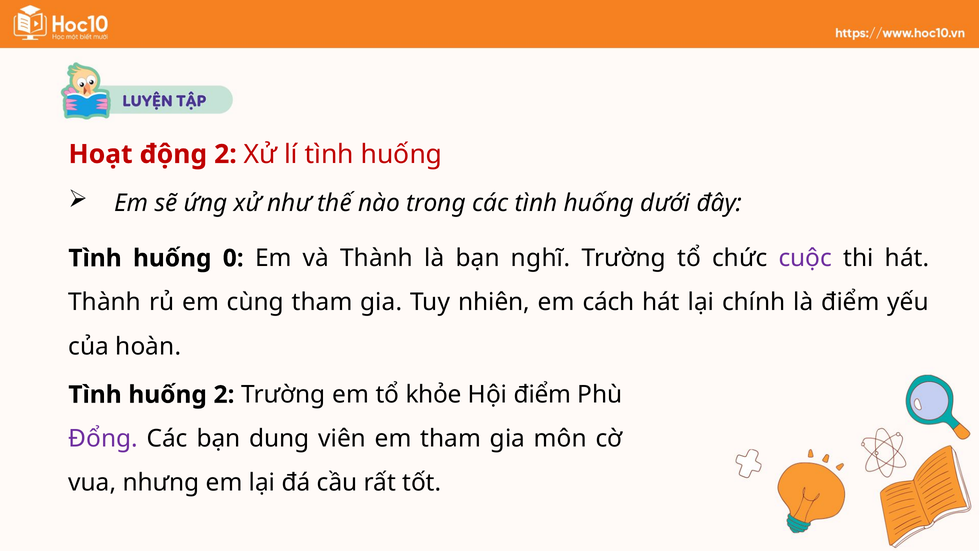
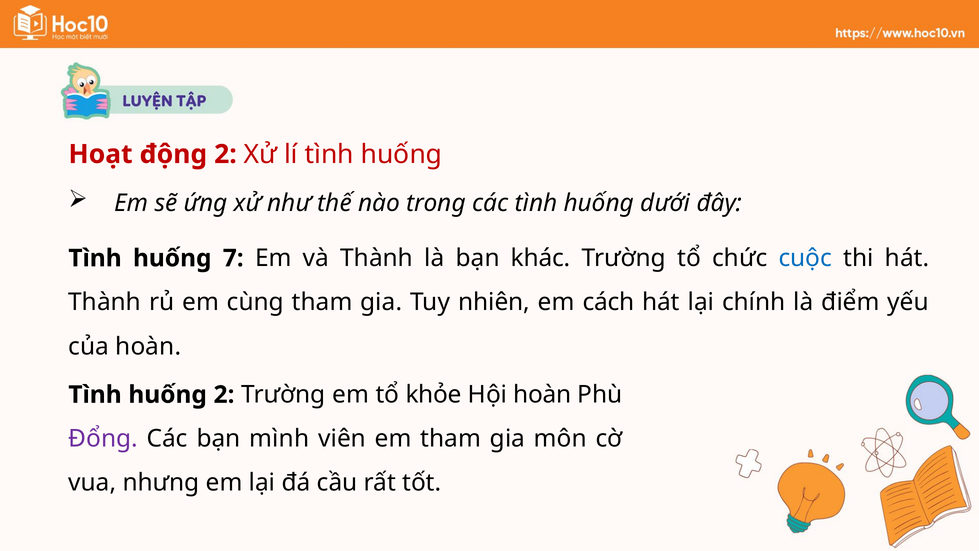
0: 0 -> 7 (233, 258)
nghĩ: nghĩ -> khác (541, 258)
cuộc colour: purple -> blue (805, 258)
Hội điểm: điểm -> hoàn (542, 395)
dung: dung -> mình (279, 439)
